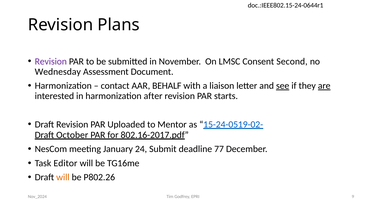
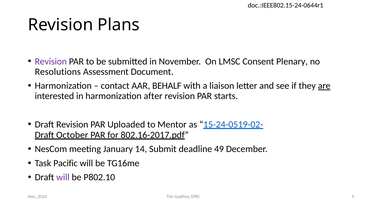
Second: Second -> Plenary (292, 61)
Wednesday: Wednesday -> Resolutions (58, 72)
see underline: present -> none (283, 86)
24: 24 -> 14 (141, 149)
77: 77 -> 49 (219, 149)
Editor: Editor -> Pacific (66, 163)
will colour: orange -> purple (63, 177)
P802.26: P802.26 -> P802.10 (99, 177)
